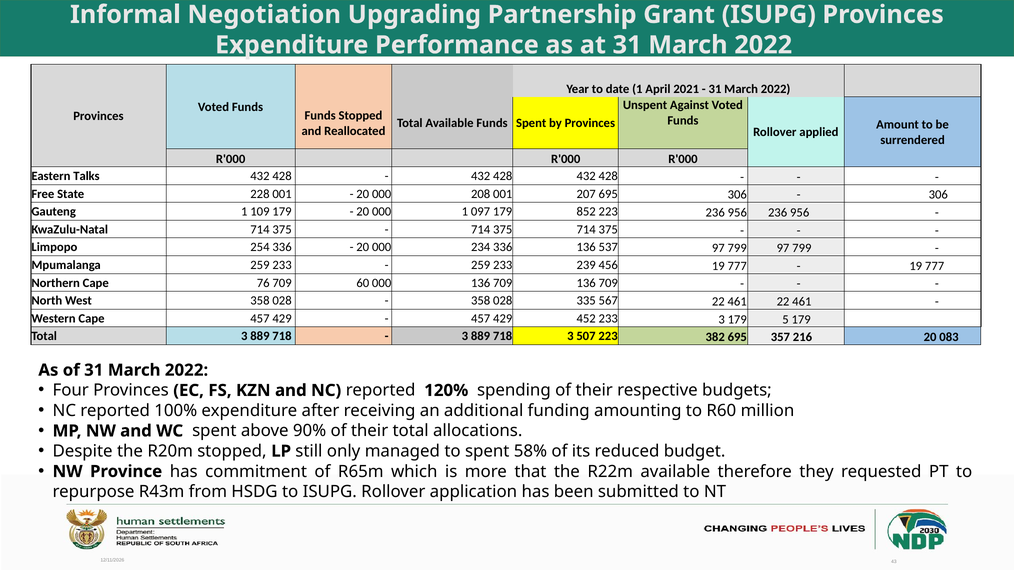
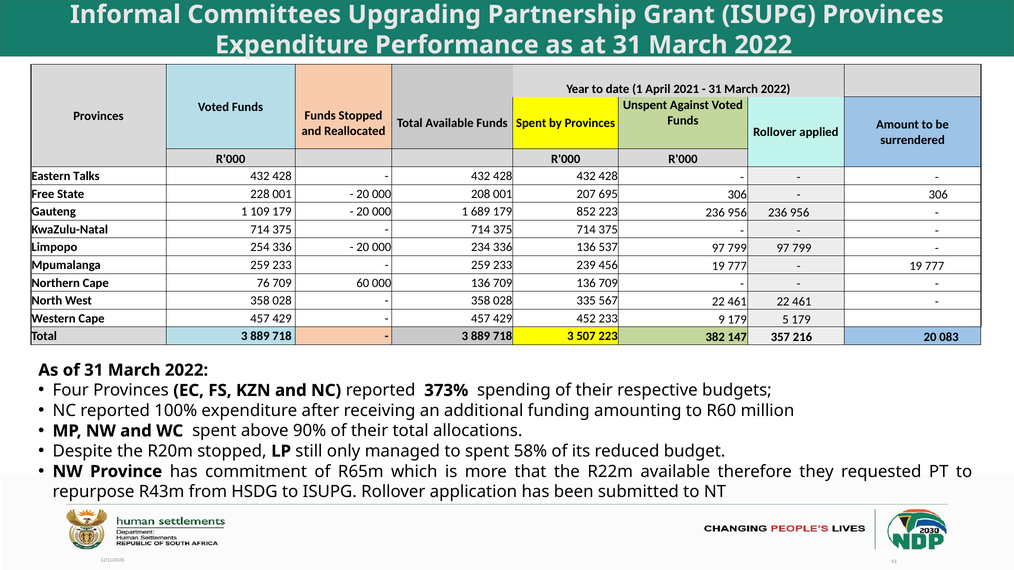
Negotiation: Negotiation -> Committees (264, 15)
097: 097 -> 689 (481, 212)
233 3: 3 -> 9 (722, 320)
382 695: 695 -> 147 (737, 337)
120%: 120% -> 373% (446, 391)
